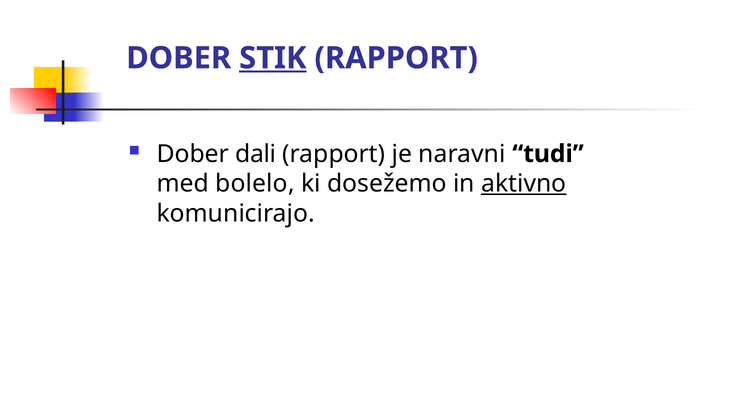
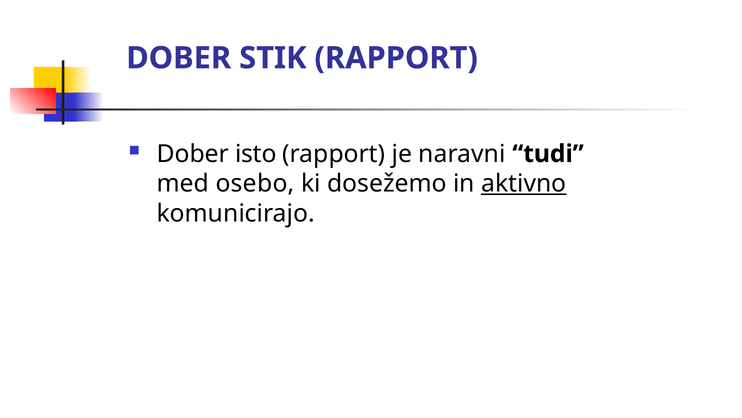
STIK underline: present -> none (273, 58)
dali: dali -> isto (256, 154)
bolelo: bolelo -> osebo (255, 183)
